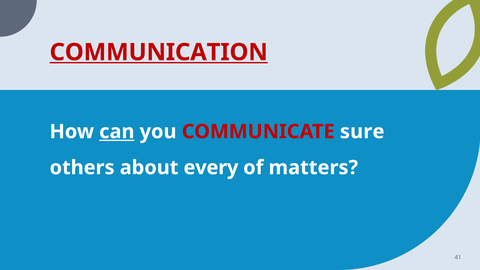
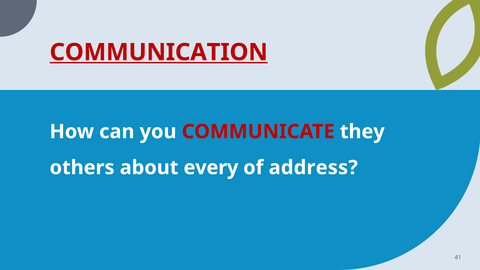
can underline: present -> none (117, 132)
sure: sure -> they (362, 132)
matters: matters -> address (313, 168)
